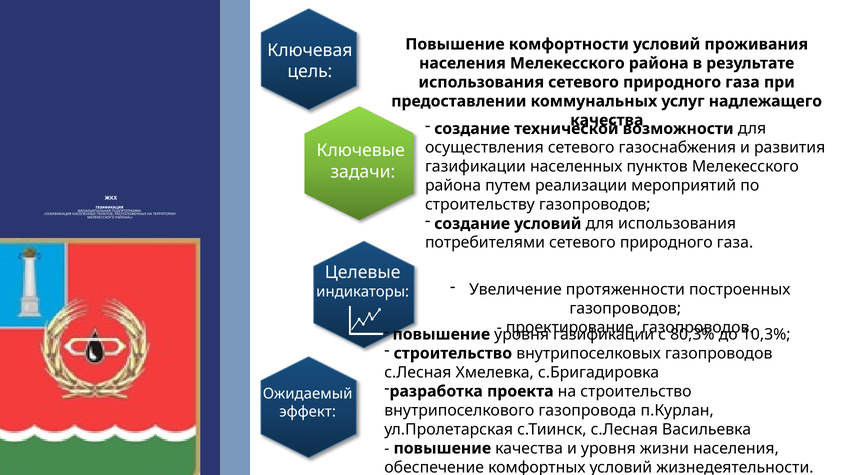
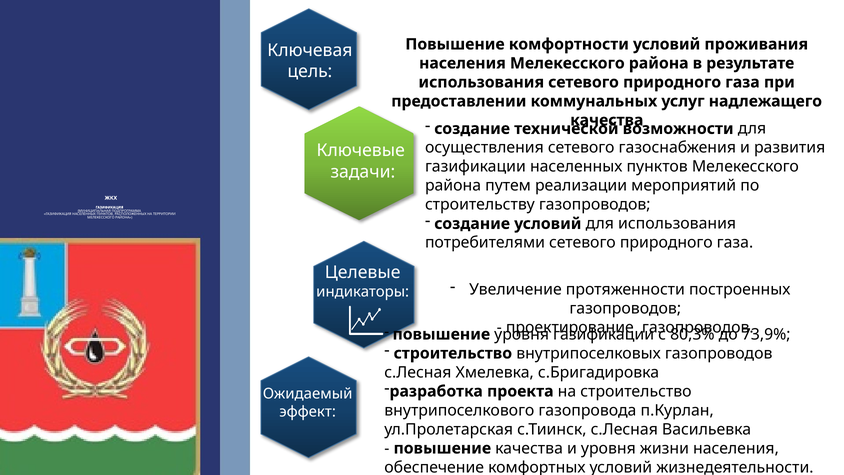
10,3%: 10,3% -> 73,9% (766, 334)
